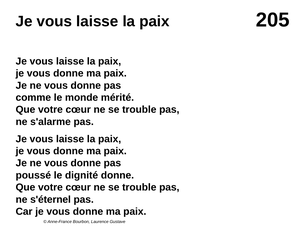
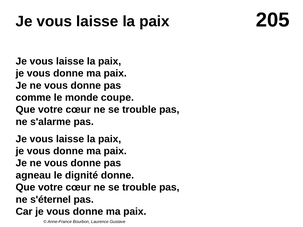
mérité: mérité -> coupe (117, 98)
poussé: poussé -> agneau (33, 175)
